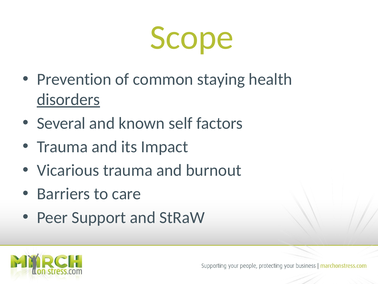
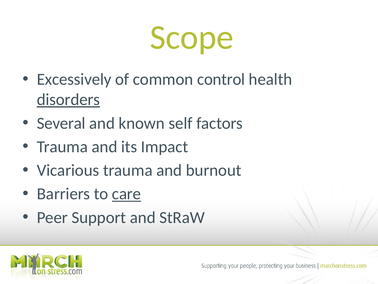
Prevention: Prevention -> Excessively (74, 79)
staying: staying -> control (221, 79)
care underline: none -> present (127, 194)
